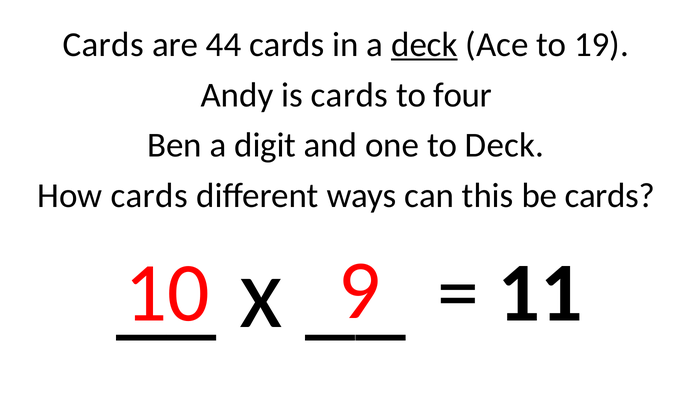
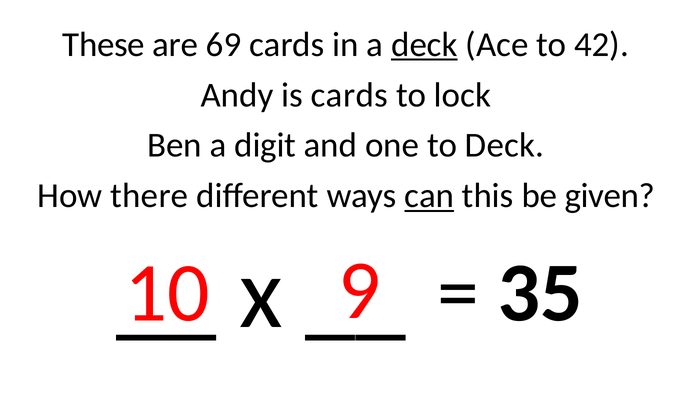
Cards: Cards -> These (104, 45)
44: 44 -> 69 (224, 45)
19: 19 -> 42 (601, 45)
four: four -> lock (463, 95)
How cards: cards -> there (149, 196)
can underline: none -> present (429, 196)
be cards: cards -> given (610, 196)
11: 11 -> 35 (540, 293)
